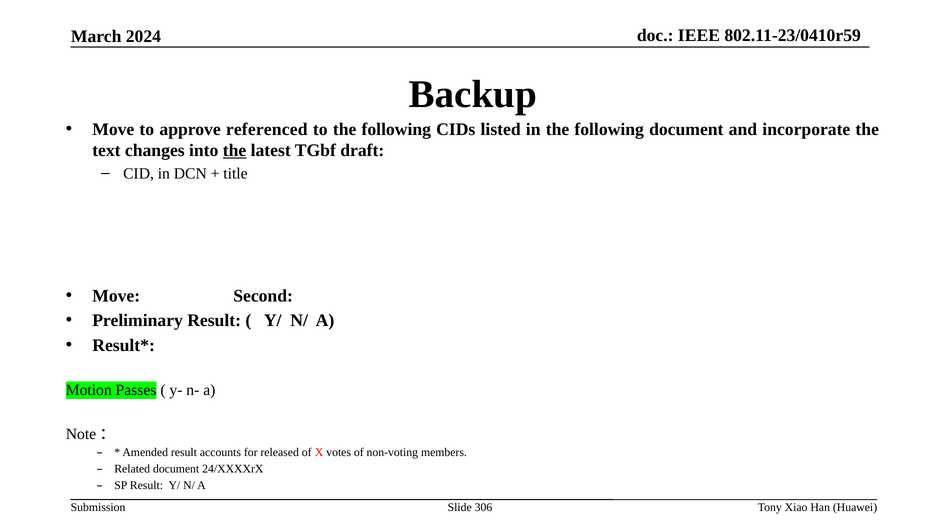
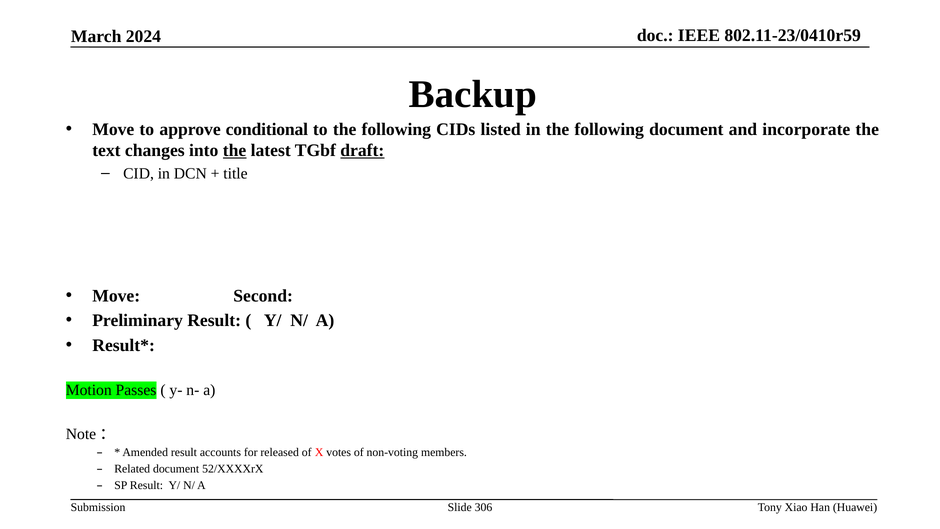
referenced: referenced -> conditional (267, 129)
draft underline: none -> present (362, 150)
24/XXXXrX: 24/XXXXrX -> 52/XXXXrX (233, 469)
